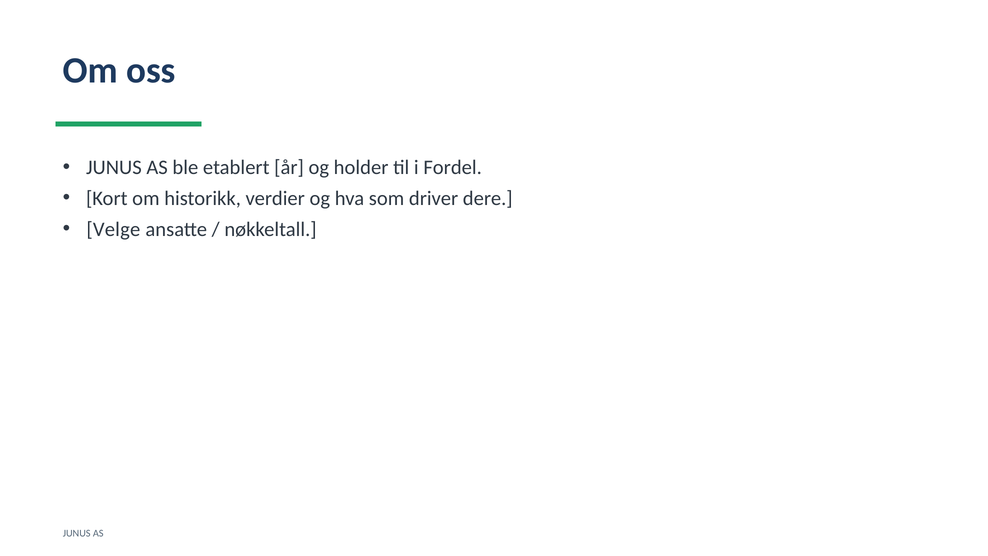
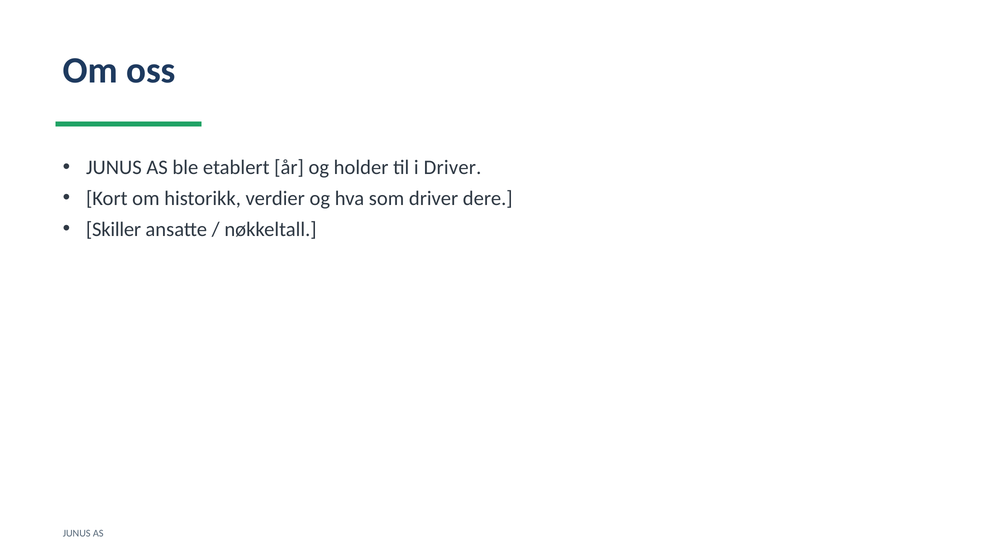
i Fordel: Fordel -> Driver (453, 167)
Velge: Velge -> Skiller (114, 229)
